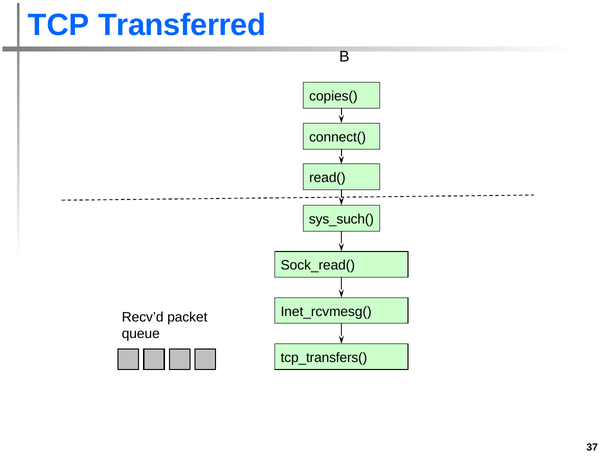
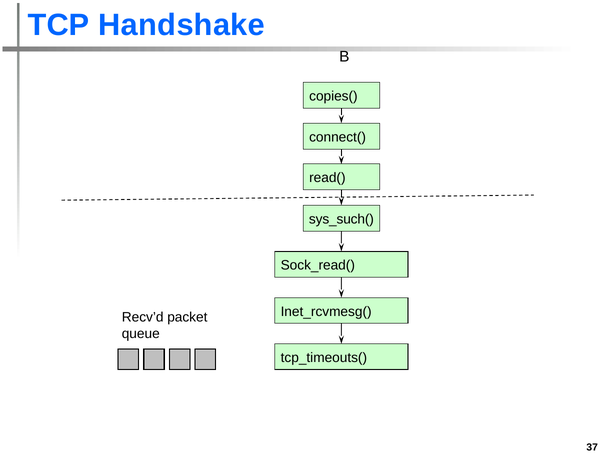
Transferred: Transferred -> Handshake (182, 25)
tcp_transfers(: tcp_transfers( -> tcp_timeouts( (324, 358)
